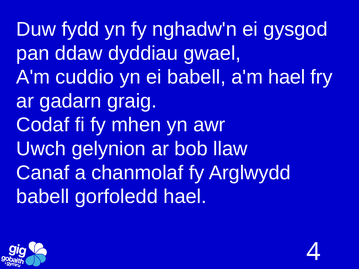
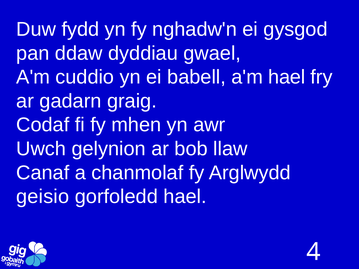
babell: babell -> geisio (43, 197)
